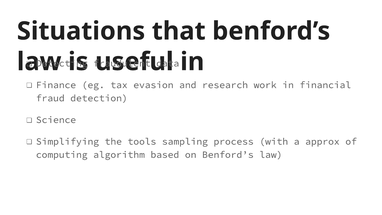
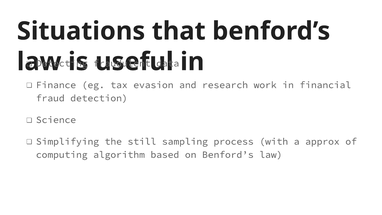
tools: tools -> still (142, 141)
